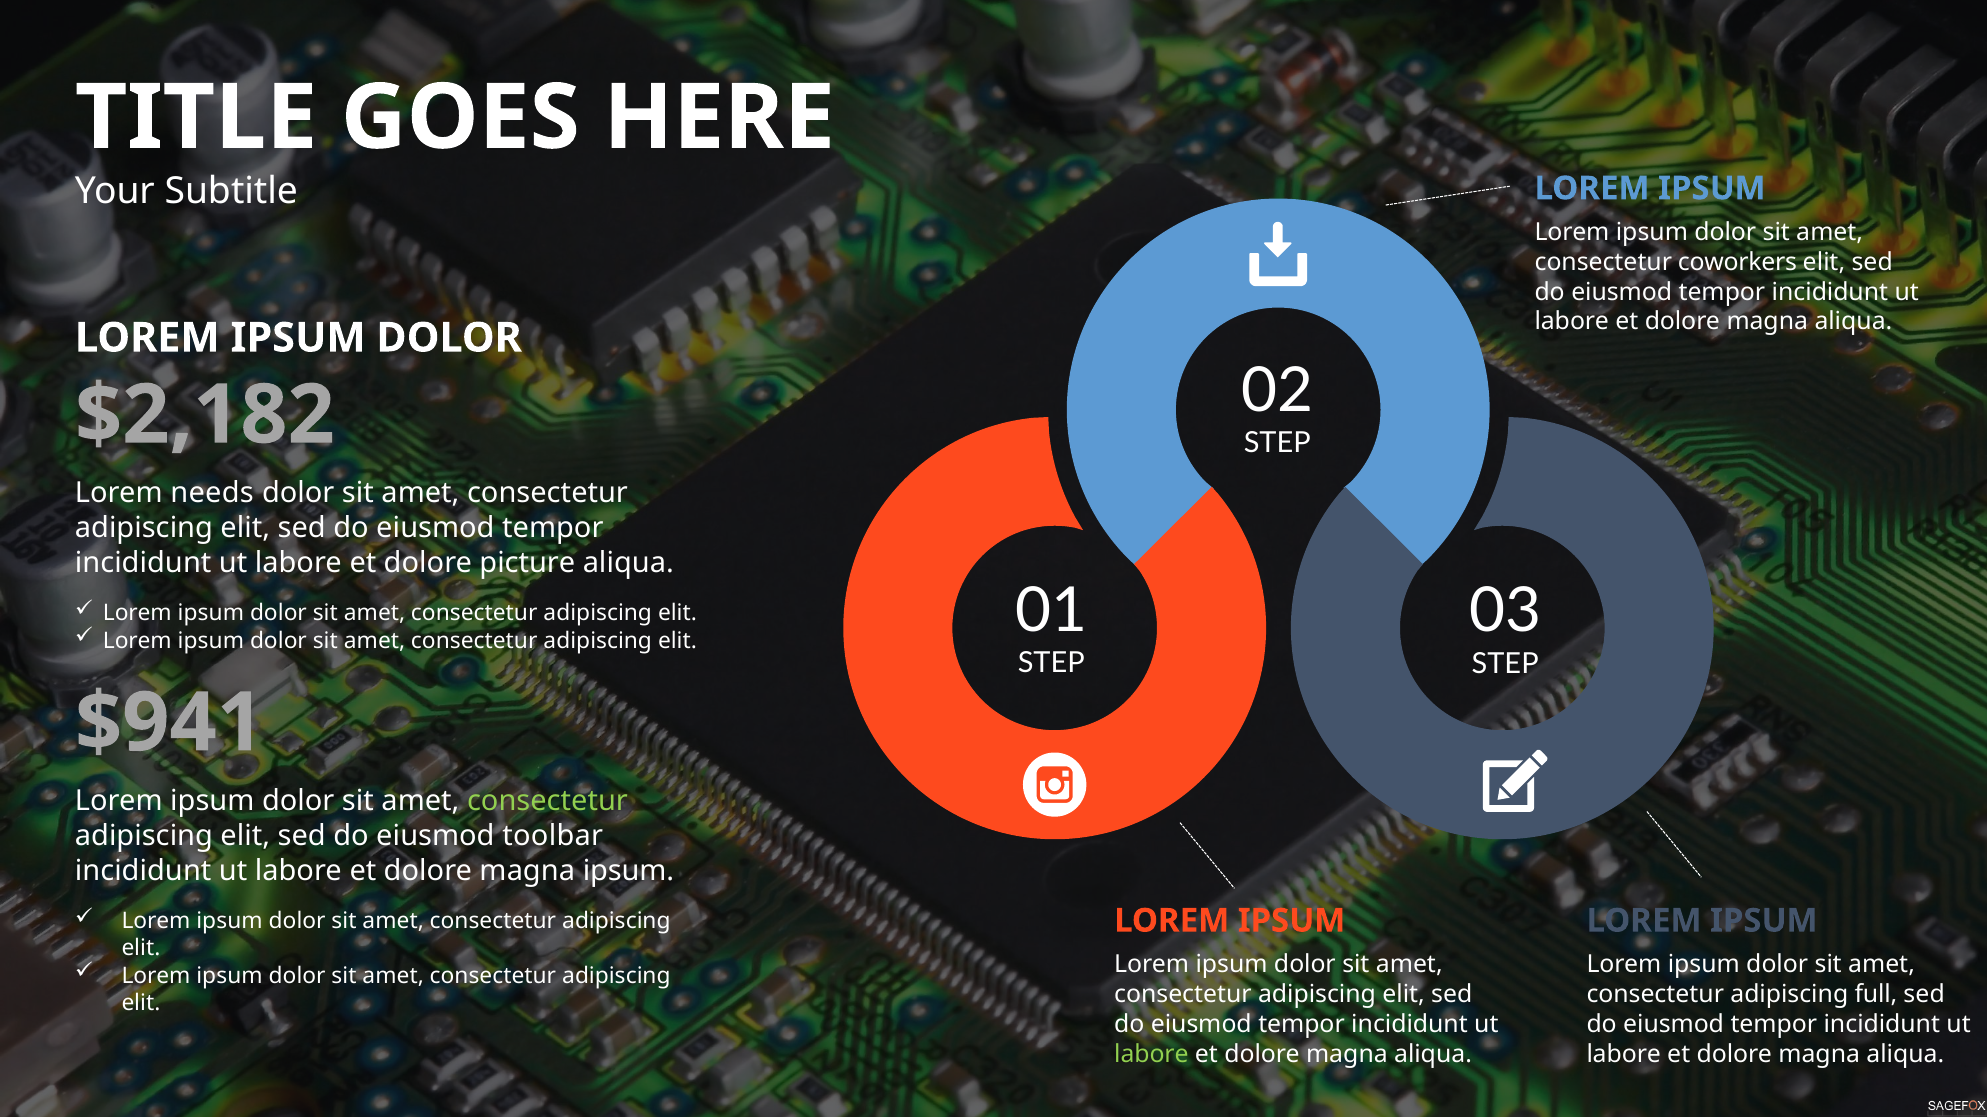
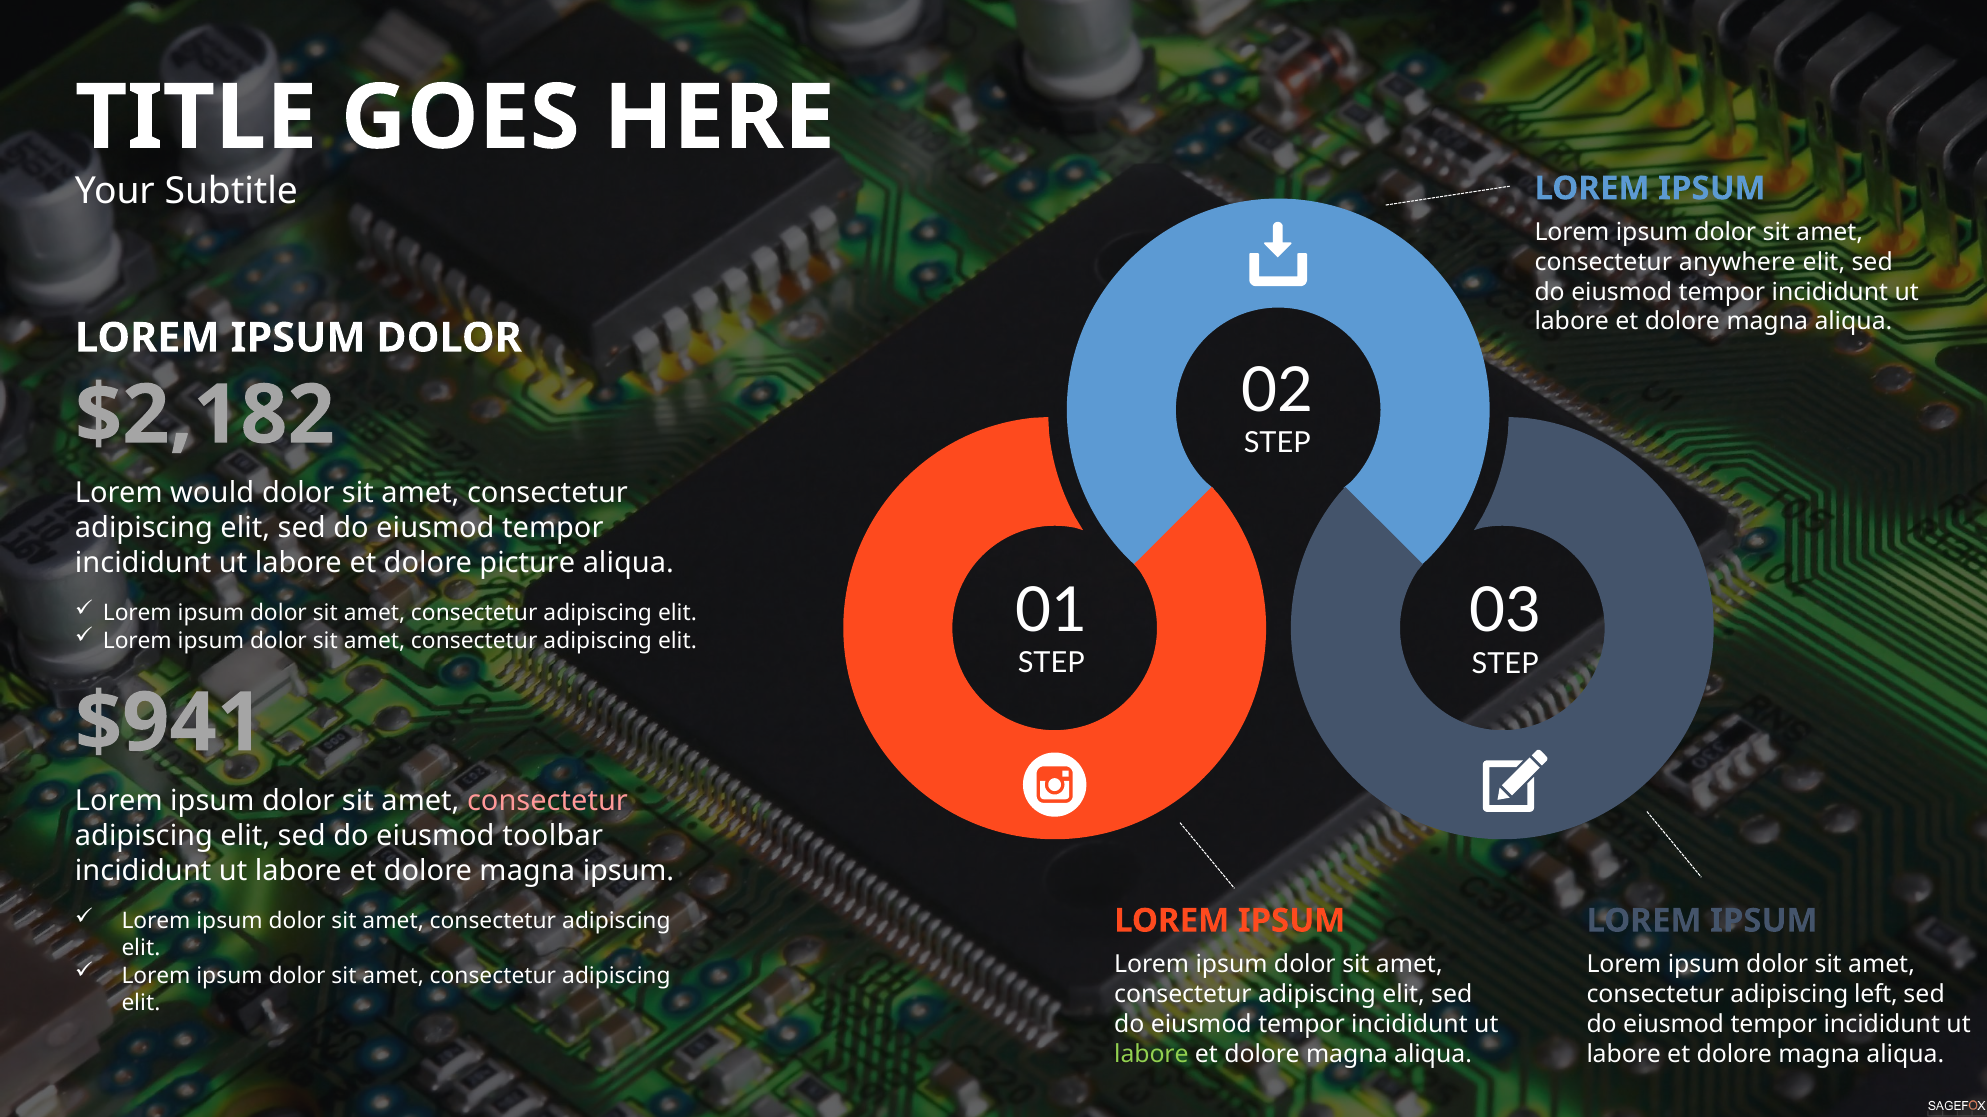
coworkers: coworkers -> anywhere (1737, 262)
needs: needs -> would (212, 494)
consectetur colour: light green -> pink (547, 802)
full: full -> left (1876, 995)
